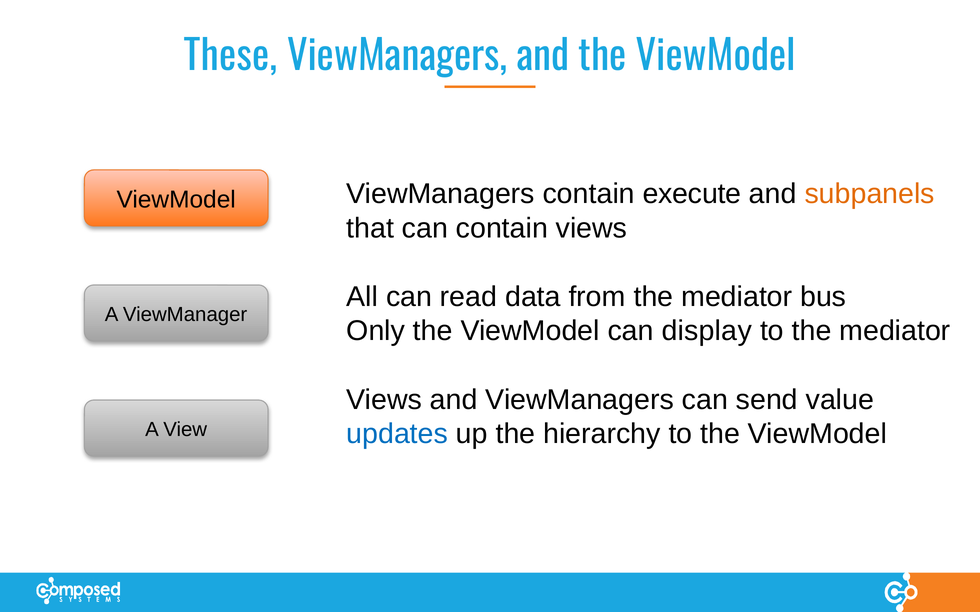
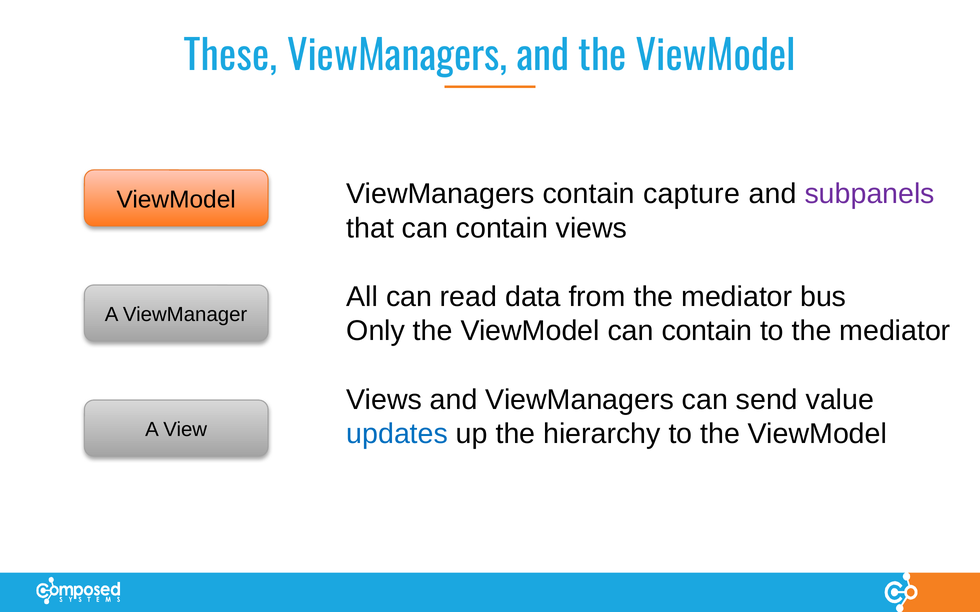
execute: execute -> capture (692, 194)
subpanels colour: orange -> purple (870, 194)
ViewModel can display: display -> contain (707, 331)
